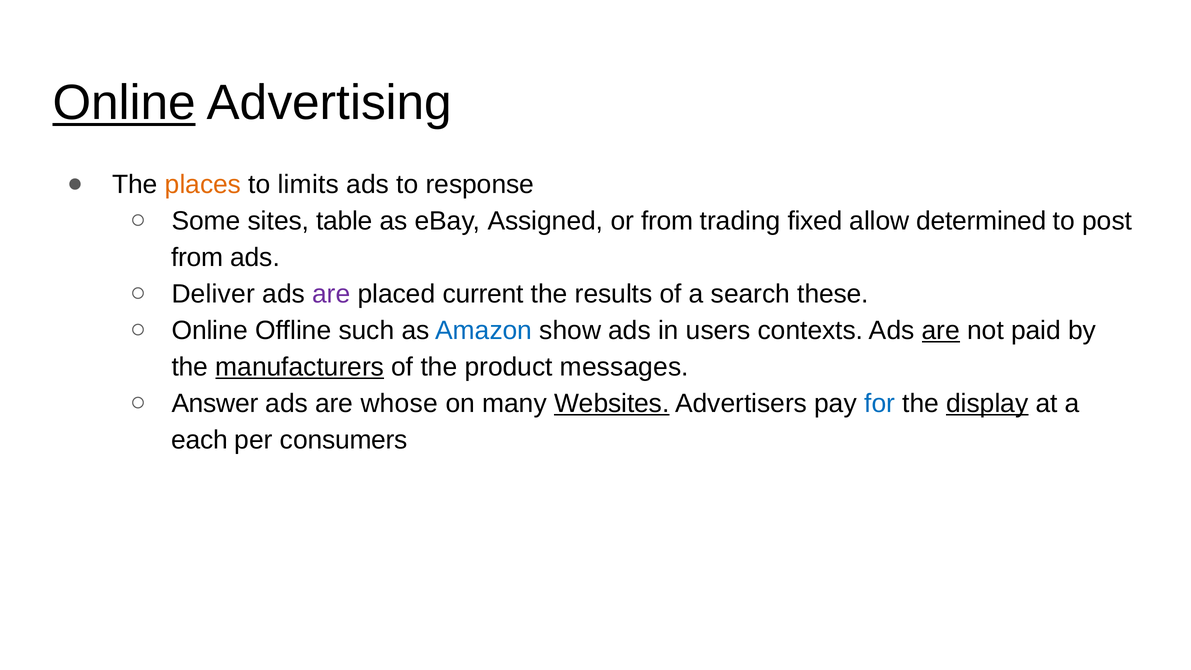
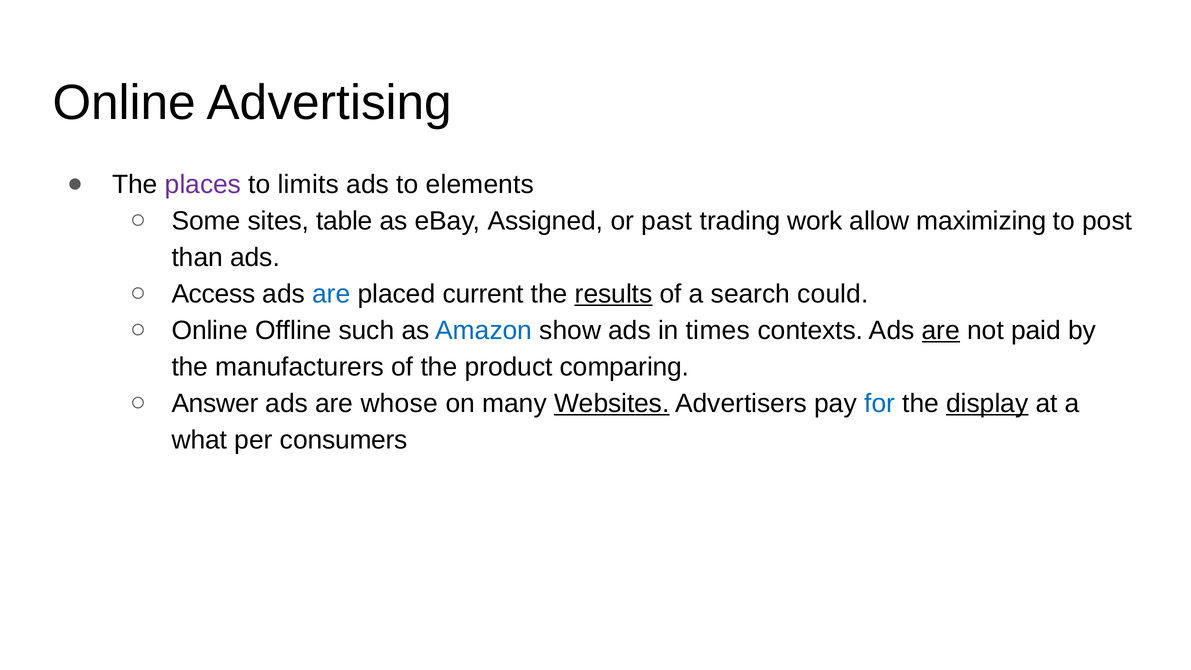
Online underline: present -> none (124, 103)
places colour: orange -> purple (203, 184)
response: response -> elements (480, 184)
or from: from -> past (667, 221)
fixed: fixed -> work (815, 221)
determined: determined -> maximizing (981, 221)
from: from -> than (197, 257)
Deliver: Deliver -> Access (214, 294)
are colour: purple -> blue (331, 294)
results underline: none -> present (614, 294)
these: these -> could (833, 294)
users: users -> times (718, 330)
manufacturers underline: present -> none (300, 367)
messages: messages -> comparing (625, 367)
each: each -> what (199, 440)
